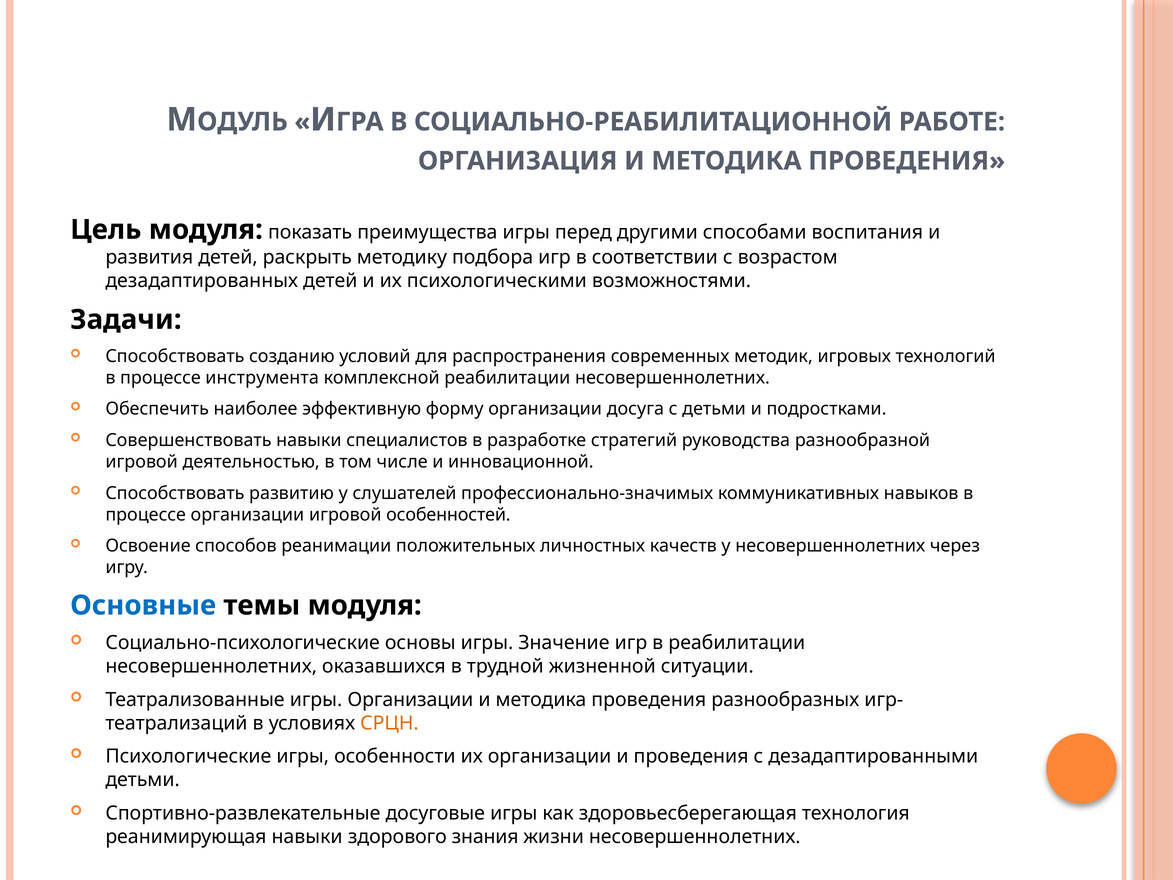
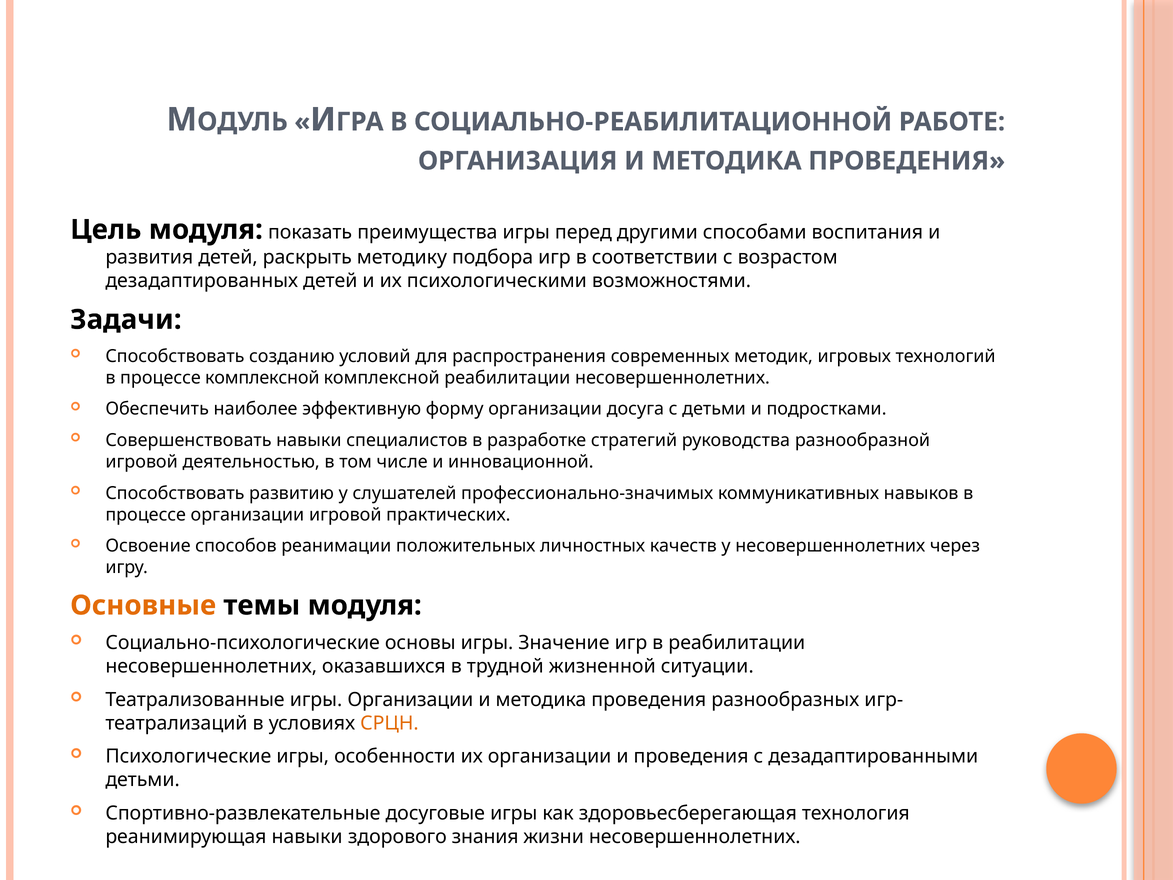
процессе инструмента: инструмента -> комплексной (262, 378)
особенностей: особенностей -> практических (448, 515)
Основные colour: blue -> orange (143, 605)
